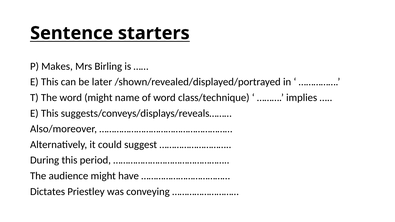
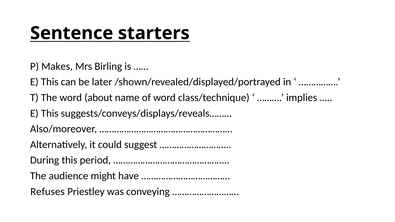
word might: might -> about (98, 98)
Dictates: Dictates -> Refuses (47, 192)
